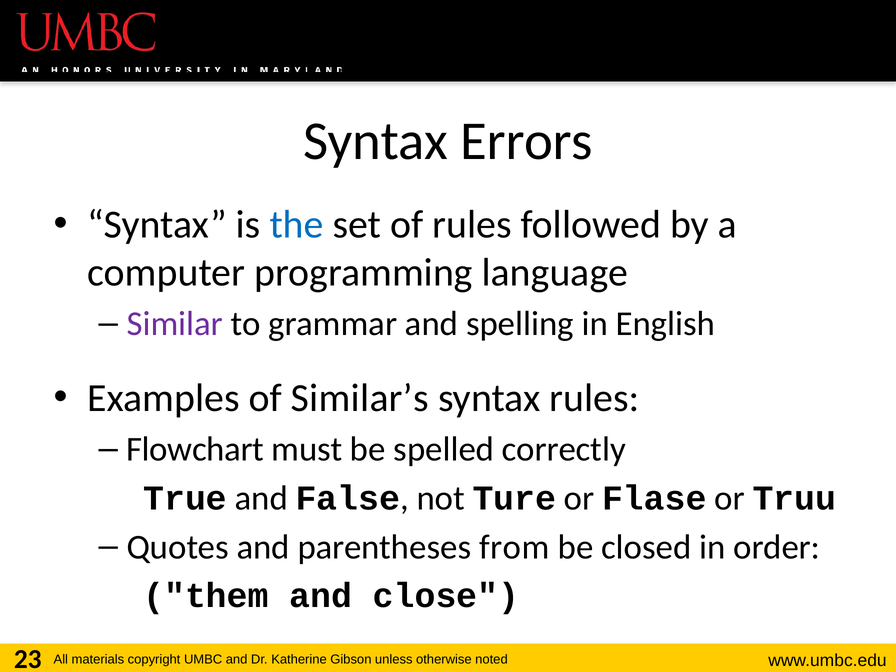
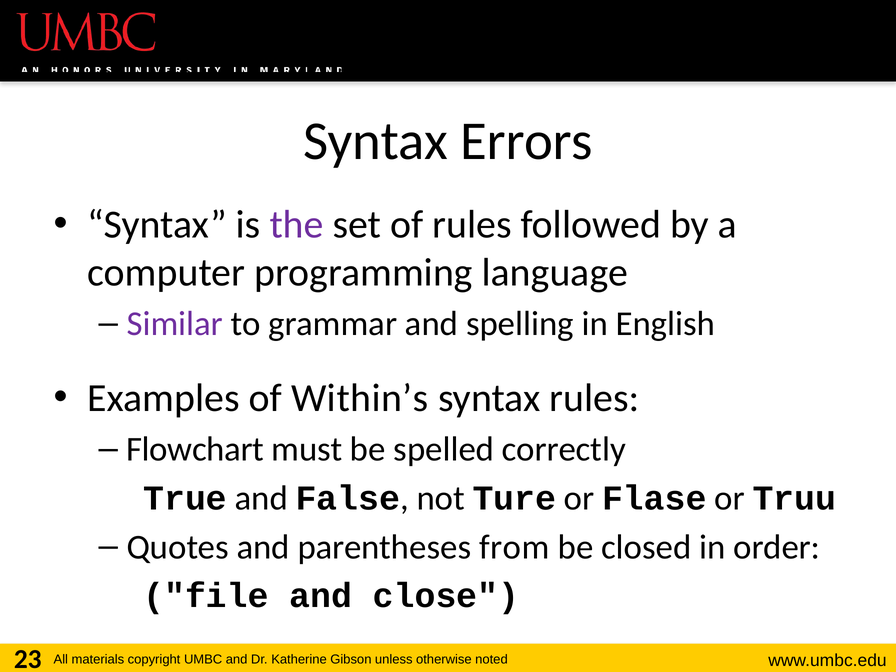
the colour: blue -> purple (297, 225)
Similar’s: Similar’s -> Within’s (360, 398)
them: them -> file (206, 596)
